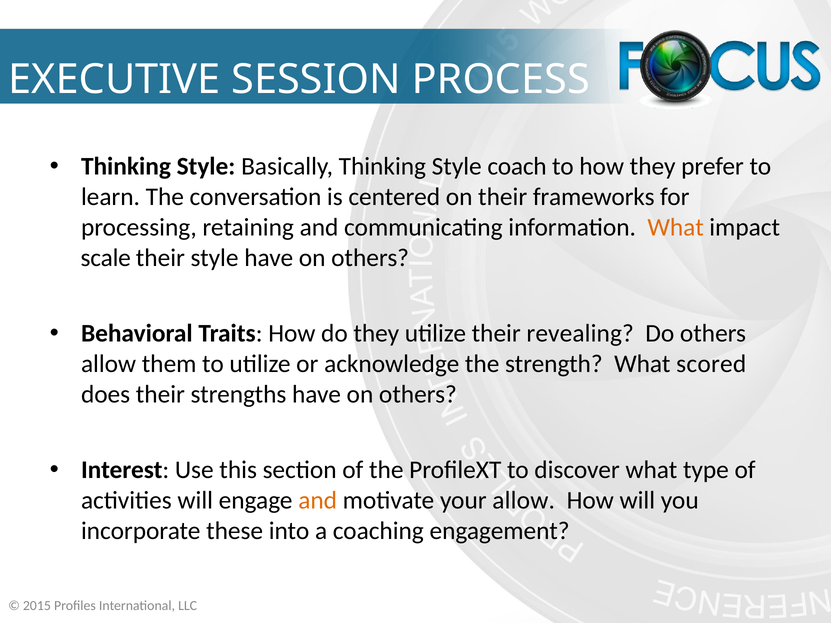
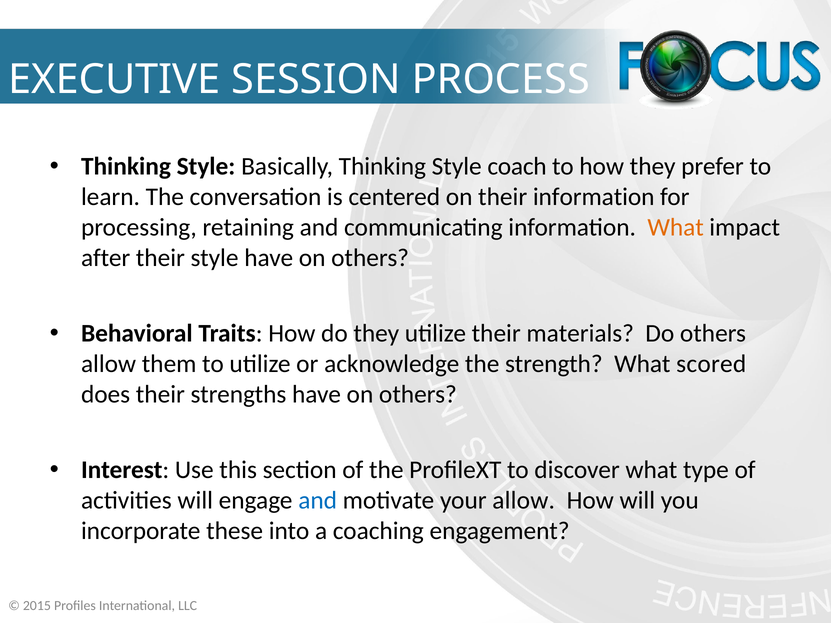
their frameworks: frameworks -> information (594, 197)
scale: scale -> after (106, 258)
revealing: revealing -> materials (580, 334)
and colour: orange -> blue (318, 501)
